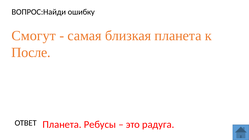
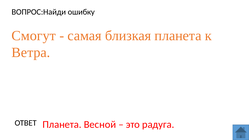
После: После -> Ветра (31, 52)
Ребусы: Ребусы -> Весной (100, 125)
